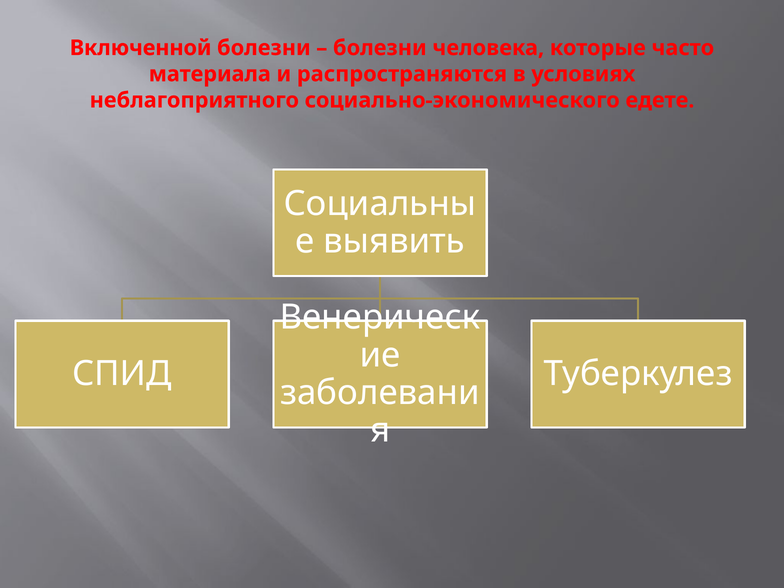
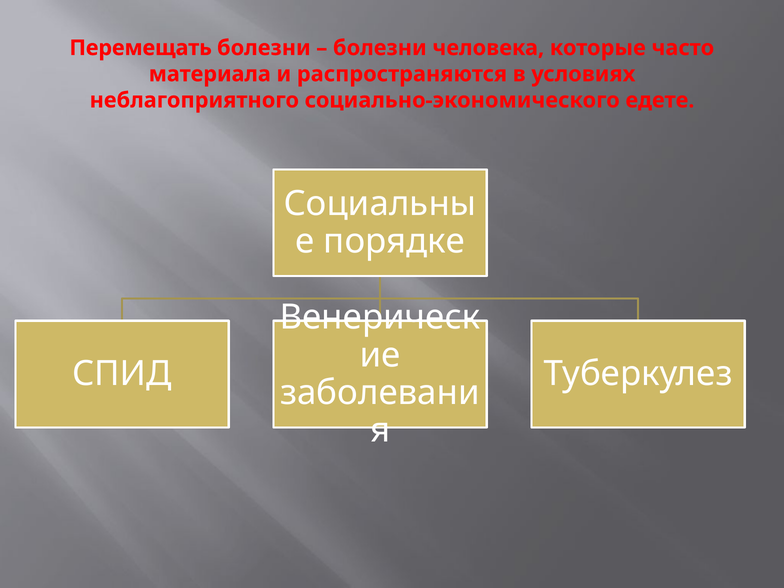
Включенной: Включенной -> Перемещать (141, 48)
выявить: выявить -> порядке (394, 241)
